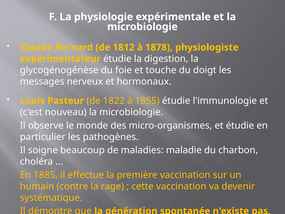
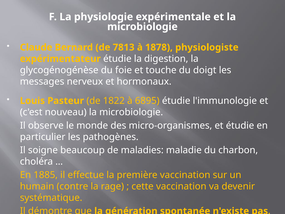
1812: 1812 -> 7813 (124, 47)
1855: 1855 -> 6895 (147, 101)
